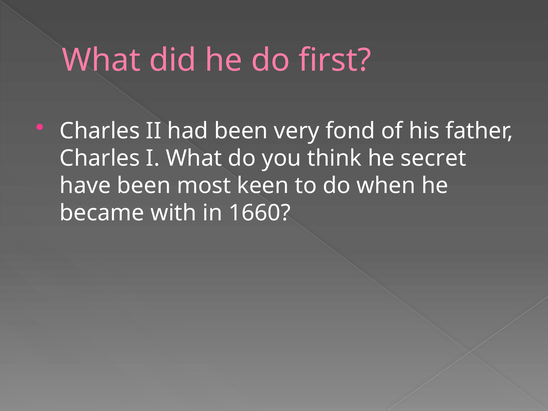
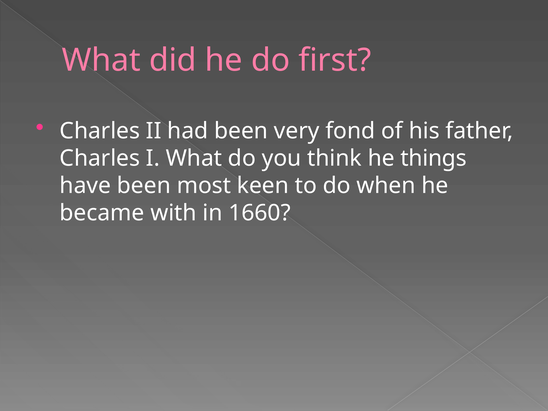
secret: secret -> things (434, 158)
